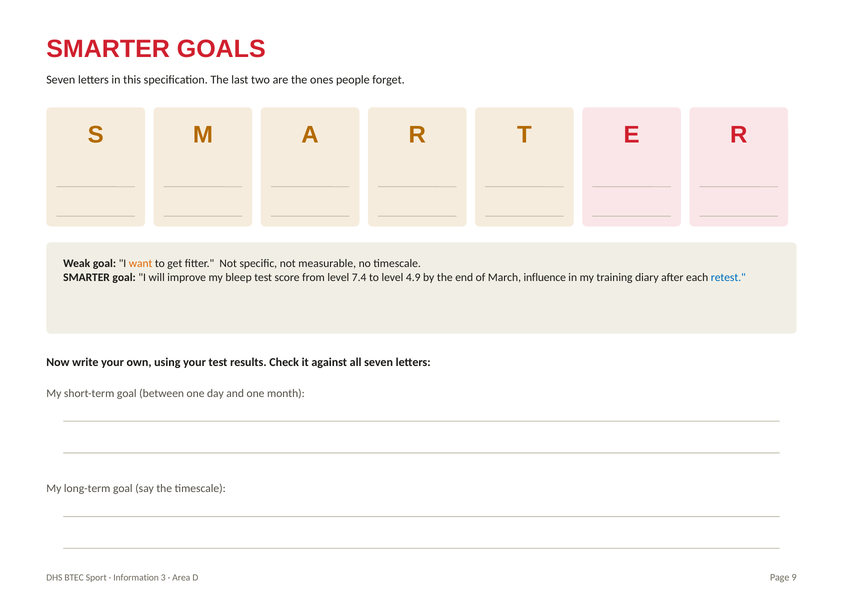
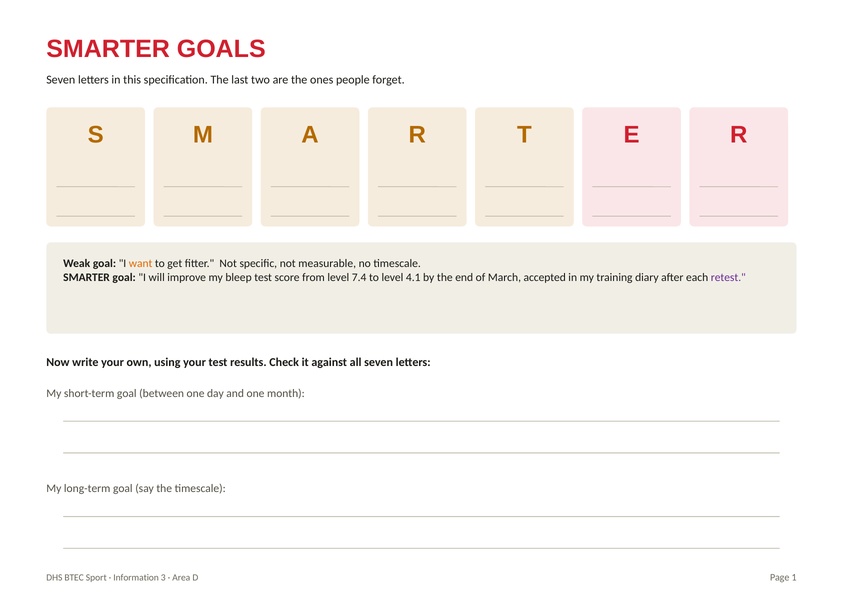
4.9: 4.9 -> 4.1 (413, 278)
influence: influence -> accepted (545, 278)
retest colour: blue -> purple (728, 278)
9: 9 -> 1 (794, 578)
